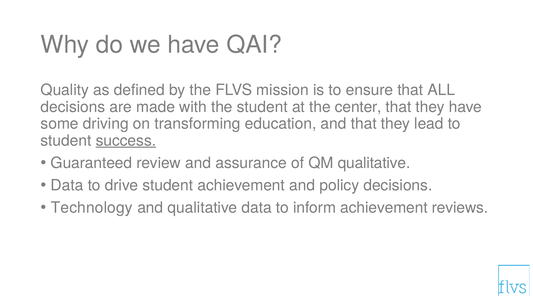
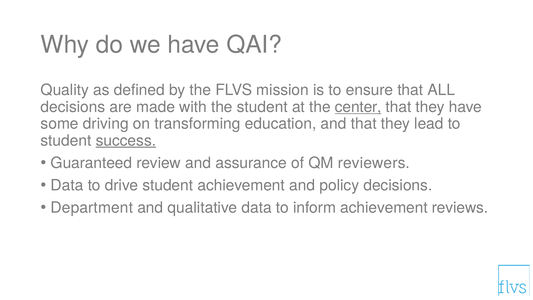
center underline: none -> present (358, 107)
QM qualitative: qualitative -> reviewers (374, 163)
Technology: Technology -> Department (92, 208)
